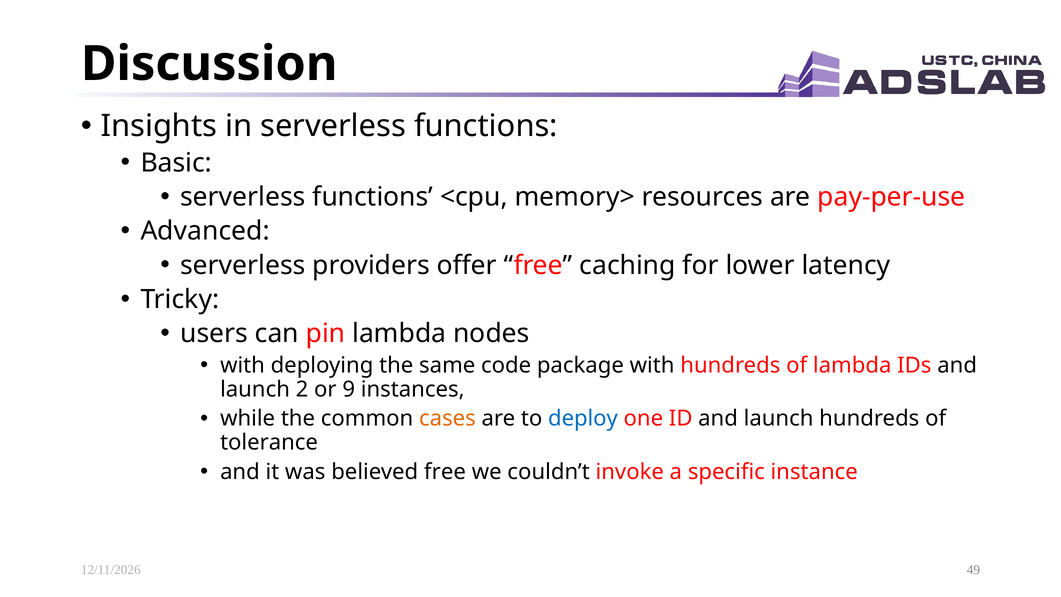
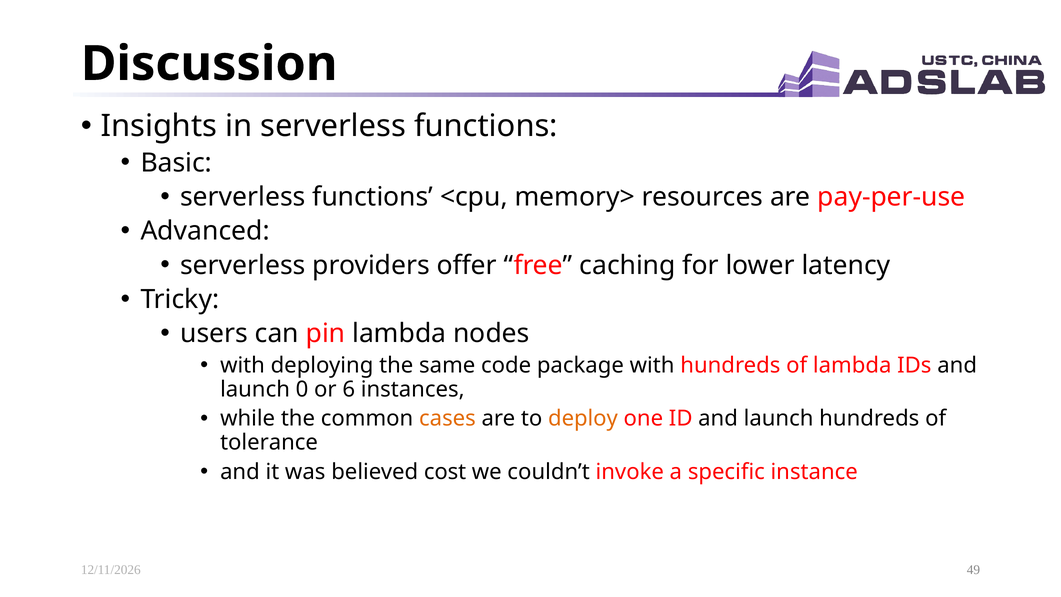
2: 2 -> 0 (302, 389)
9: 9 -> 6 (349, 389)
deploy colour: blue -> orange (583, 419)
believed free: free -> cost (445, 472)
